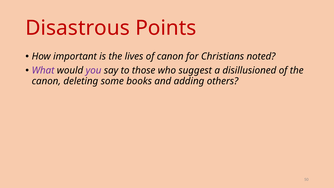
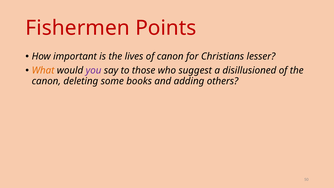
Disastrous: Disastrous -> Fishermen (78, 28)
noted: noted -> lesser (261, 56)
What colour: purple -> orange (43, 70)
